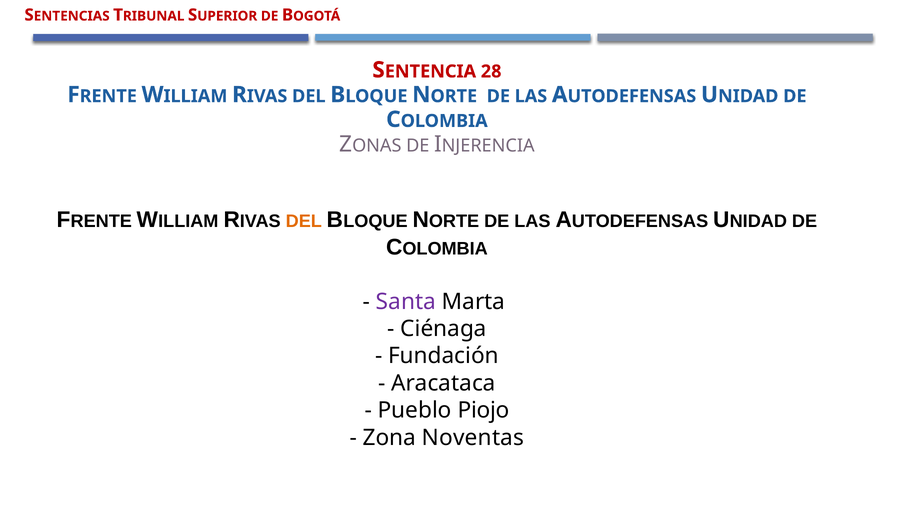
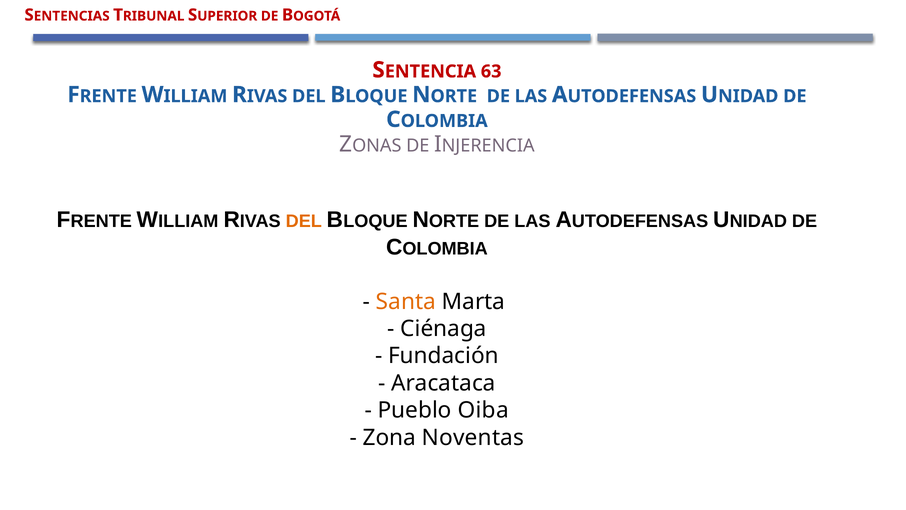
28: 28 -> 63 (491, 71)
Santa colour: purple -> orange (406, 301)
Piojo: Piojo -> Oiba (483, 410)
